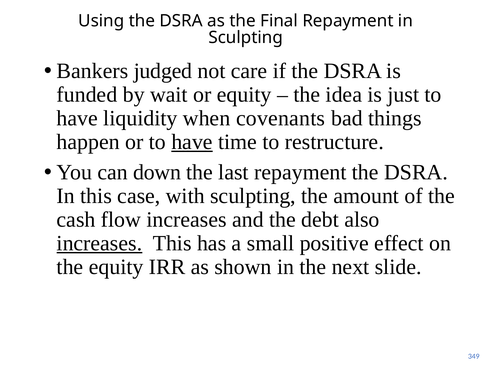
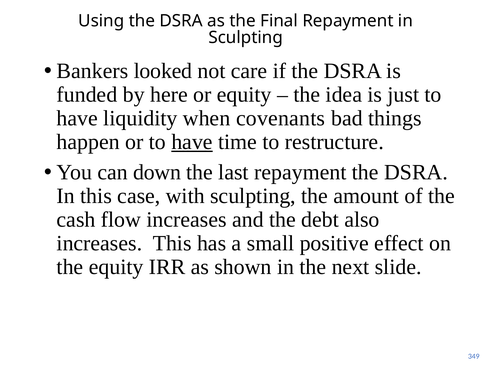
judged: judged -> looked (163, 71)
wait: wait -> here (169, 95)
increases underline: present -> none (99, 243)
